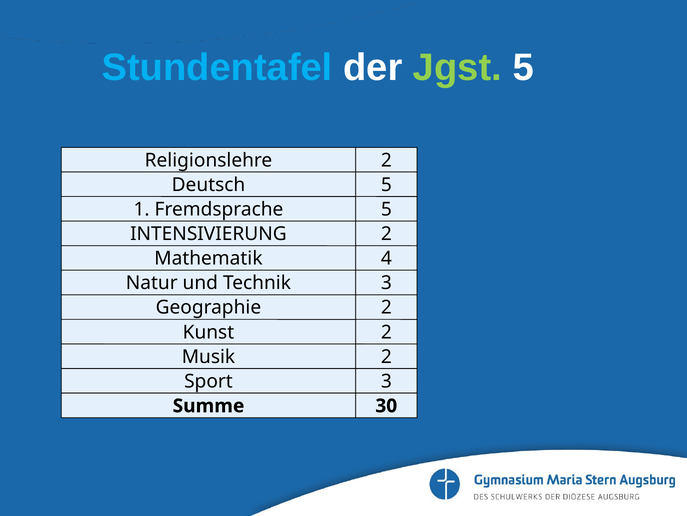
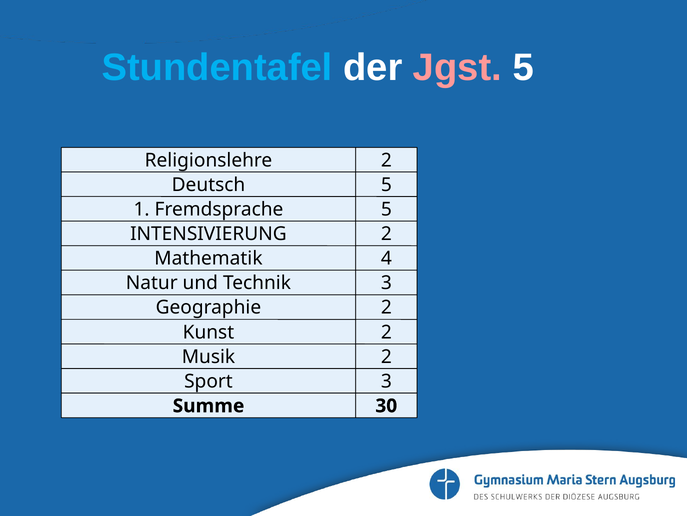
Jgst colour: light green -> pink (457, 68)
